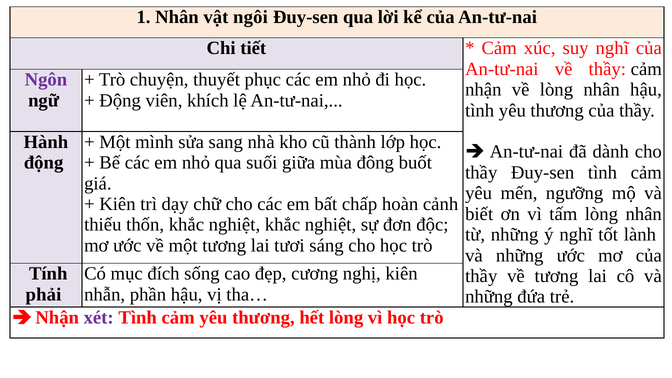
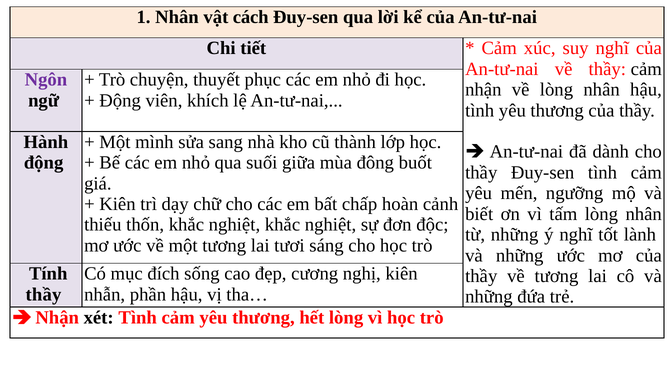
ngôi: ngôi -> cách (251, 17)
phải: phải -> thầy (43, 295)
xét colour: purple -> black (99, 318)
